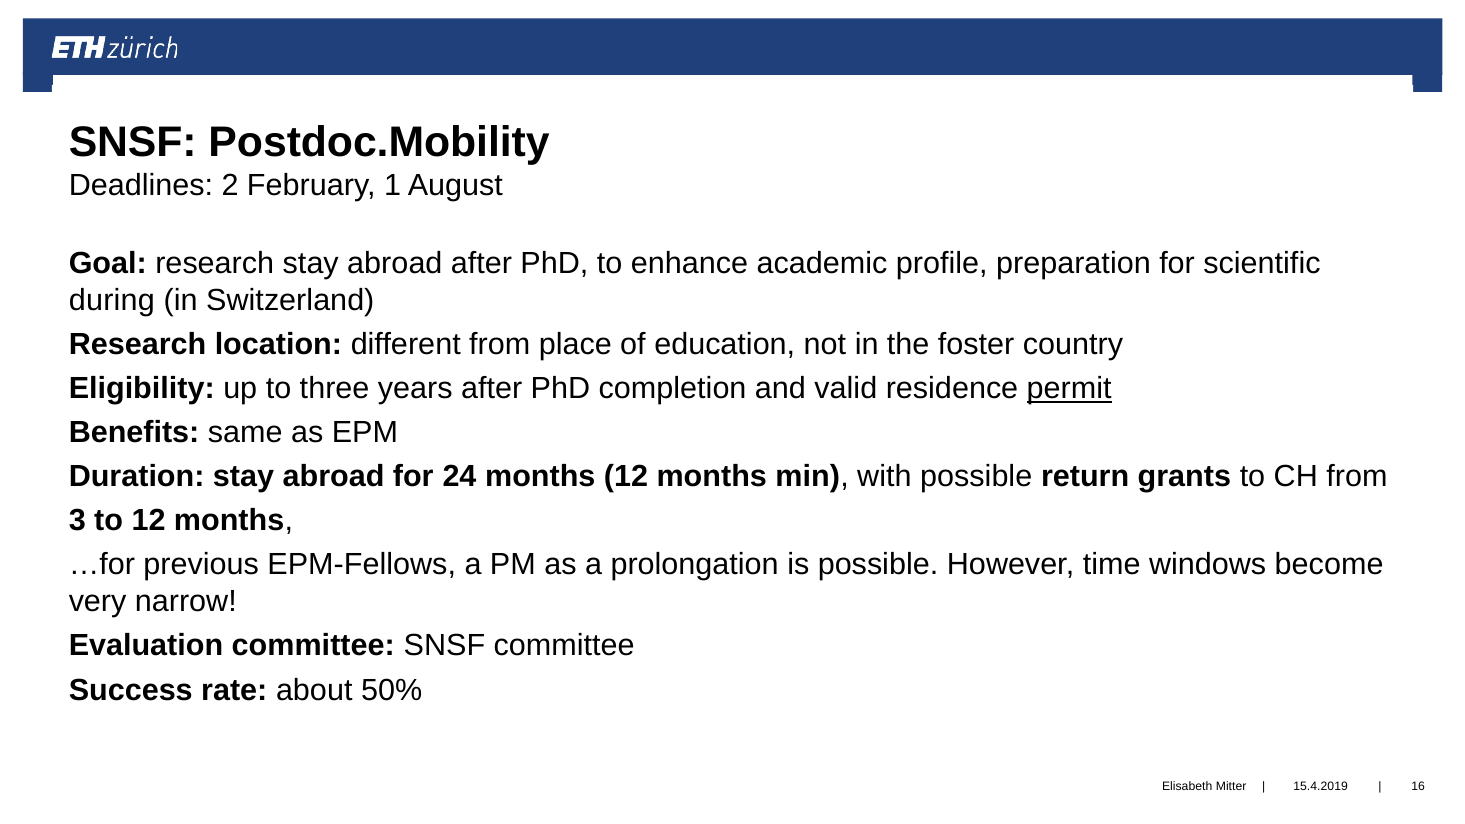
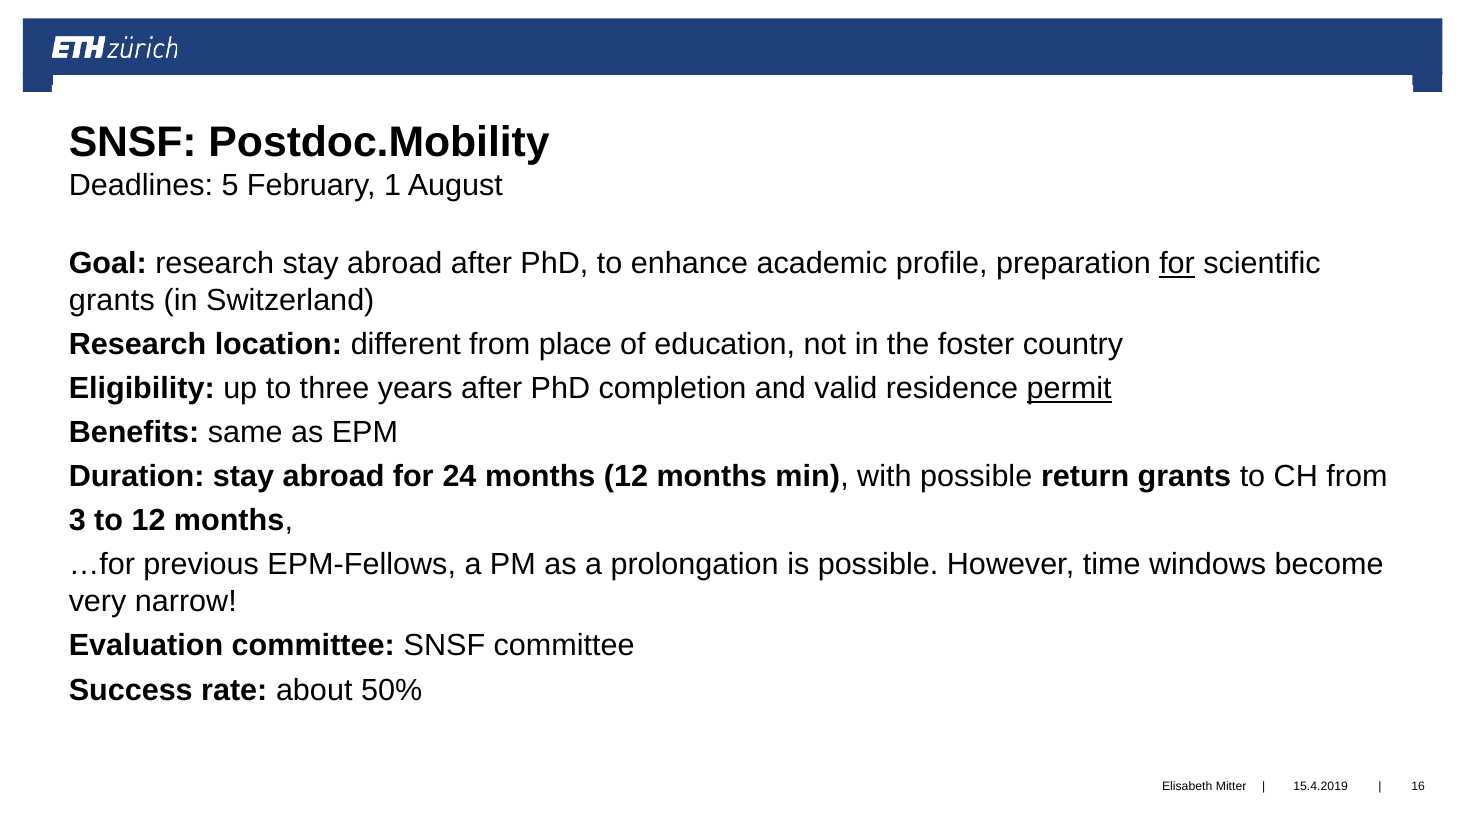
2: 2 -> 5 (230, 186)
for underline: none -> present (1177, 264)
during: during -> grants (112, 300)
